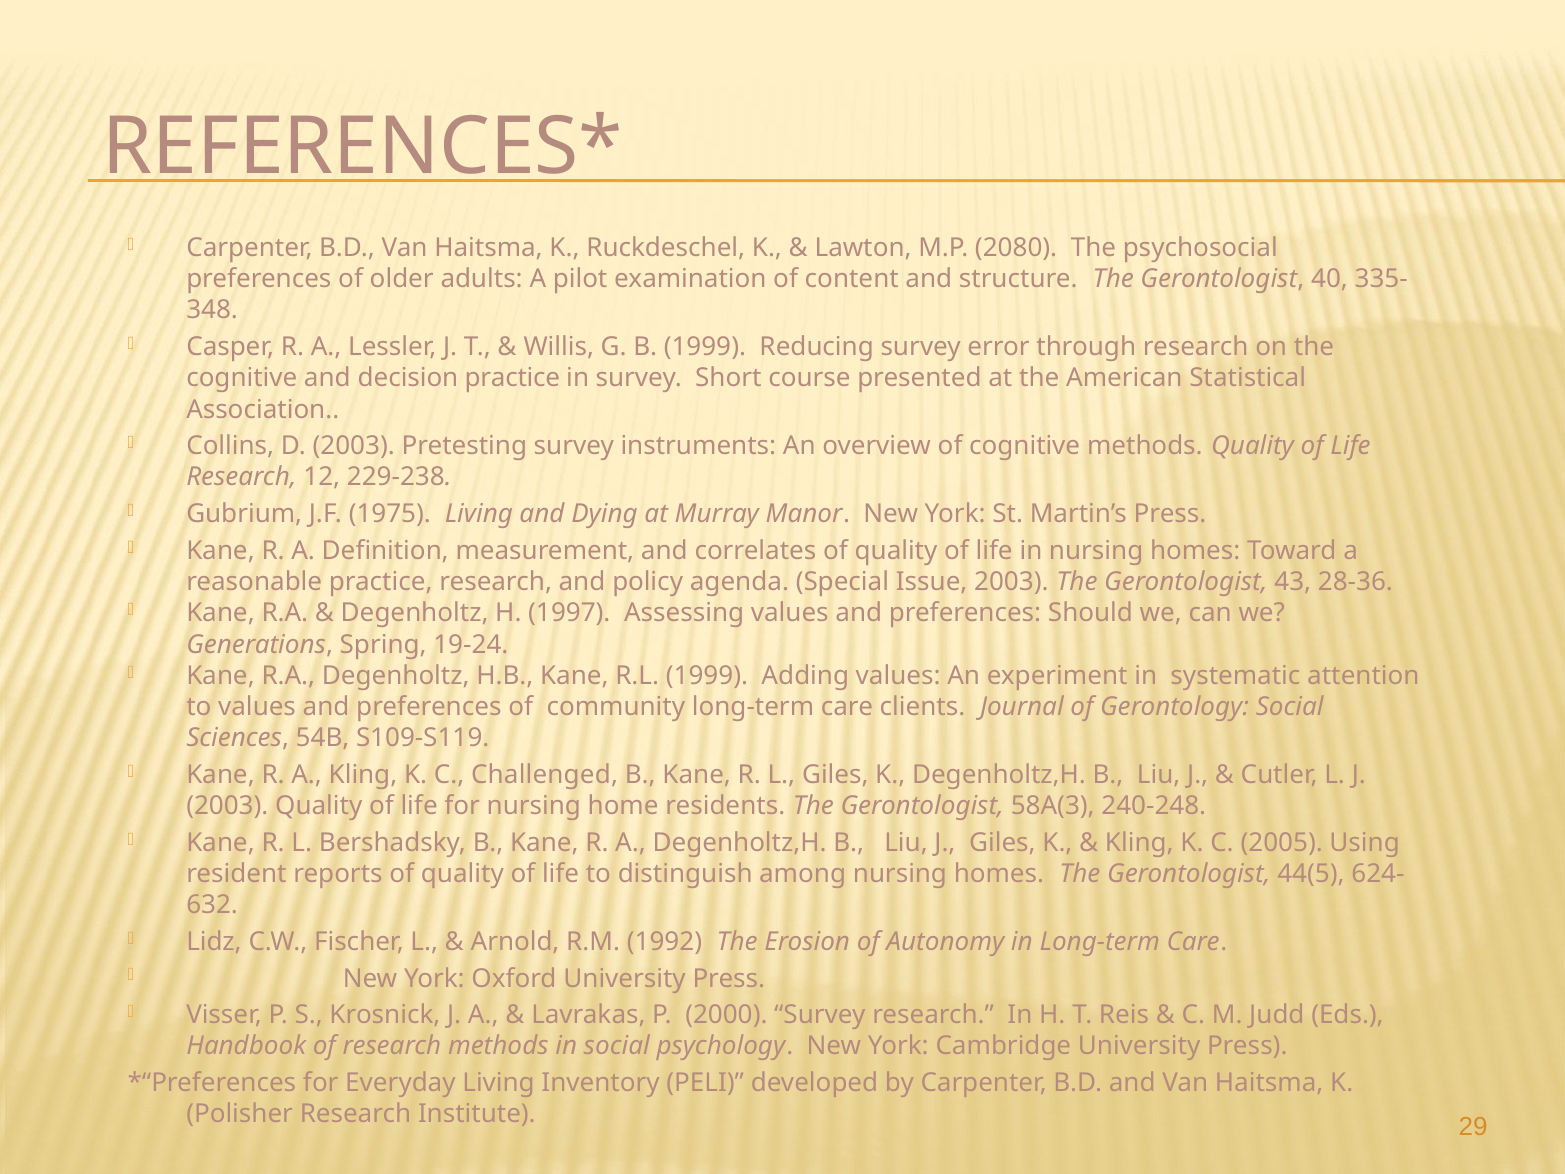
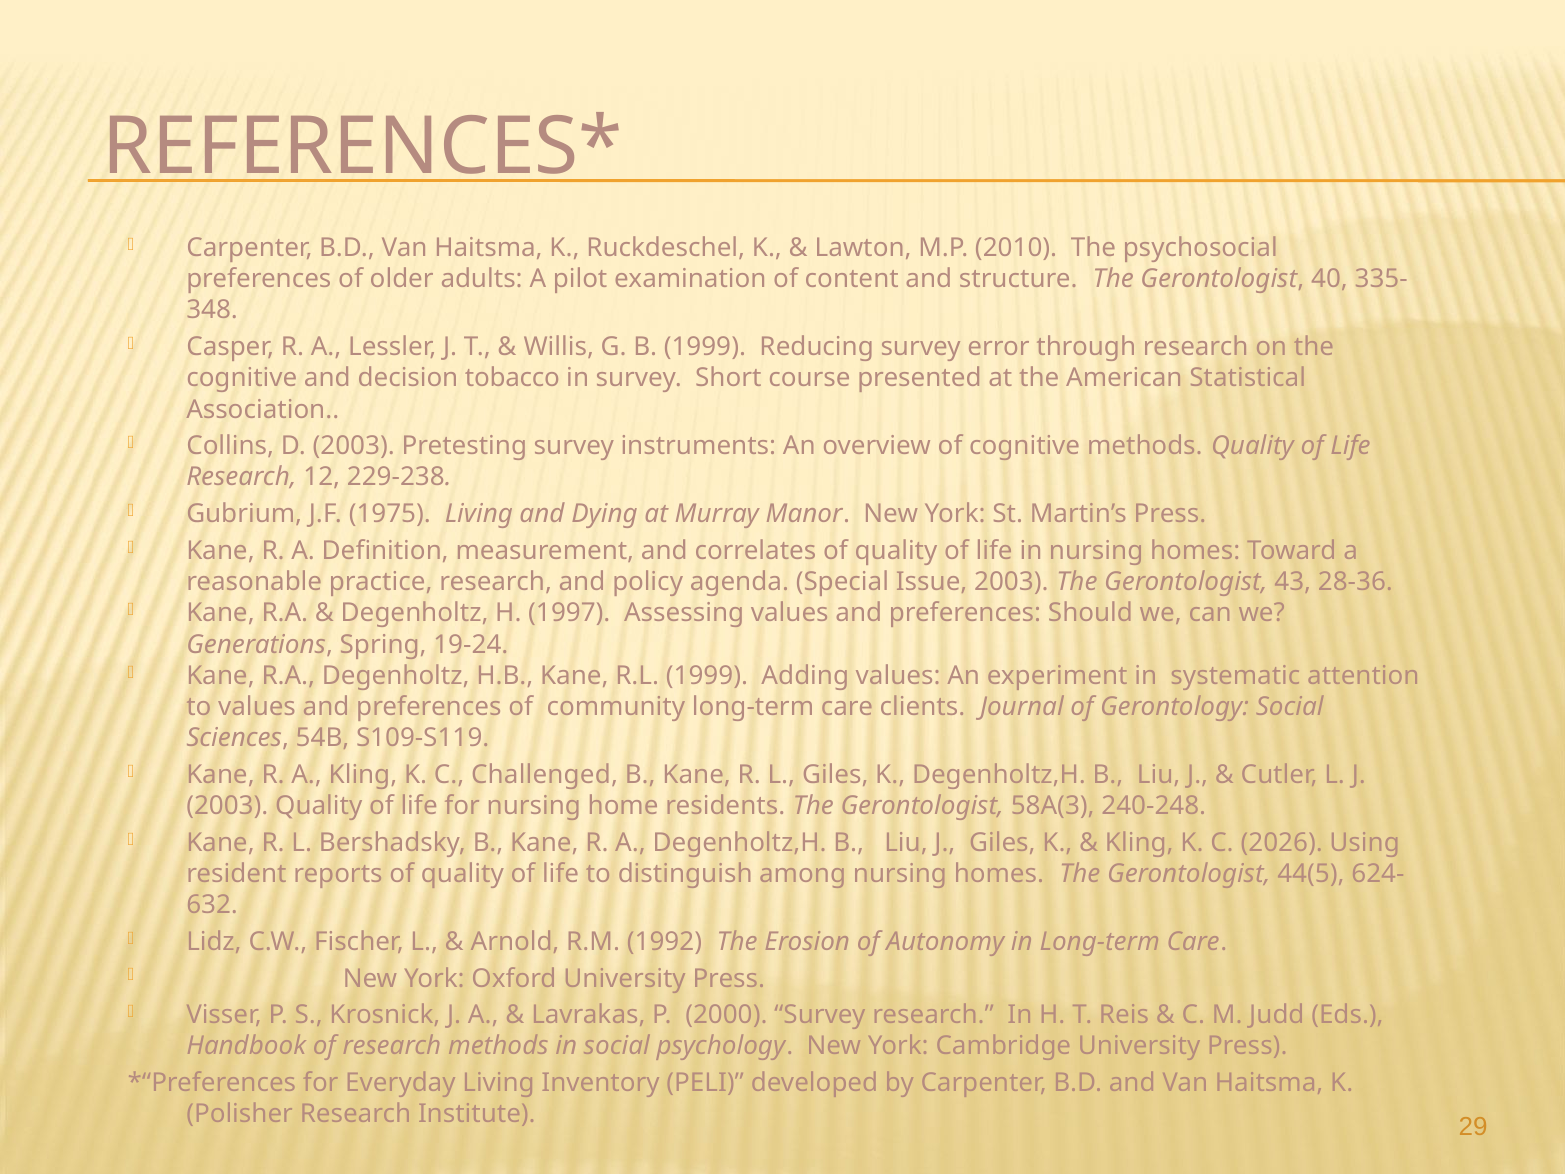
2080: 2080 -> 2010 (1016, 248)
decision practice: practice -> tobacco (512, 378)
2005: 2005 -> 2026 (1282, 843)
